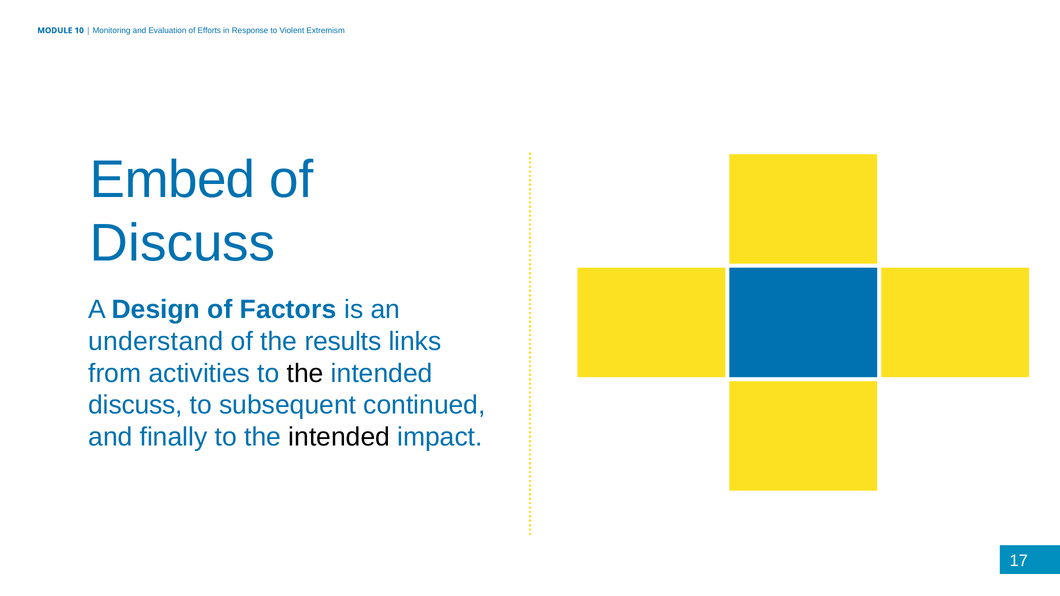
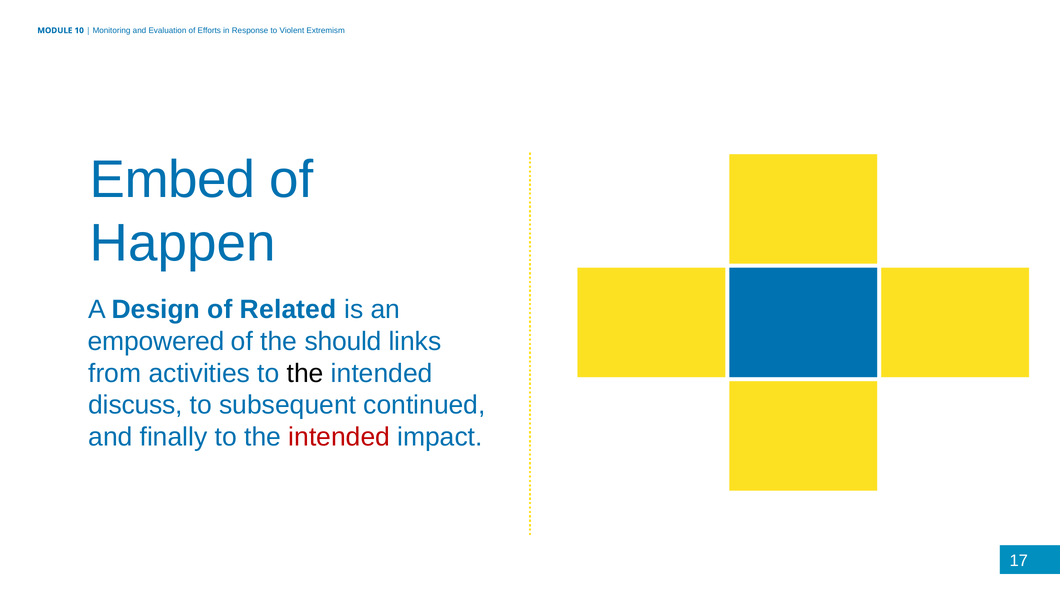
Discuss: Discuss -> Happen (183, 244)
Factors: Factors -> Related (288, 310)
understand: understand -> empowered (156, 342)
results: results -> should (343, 342)
intended colour: black -> red (339, 437)
